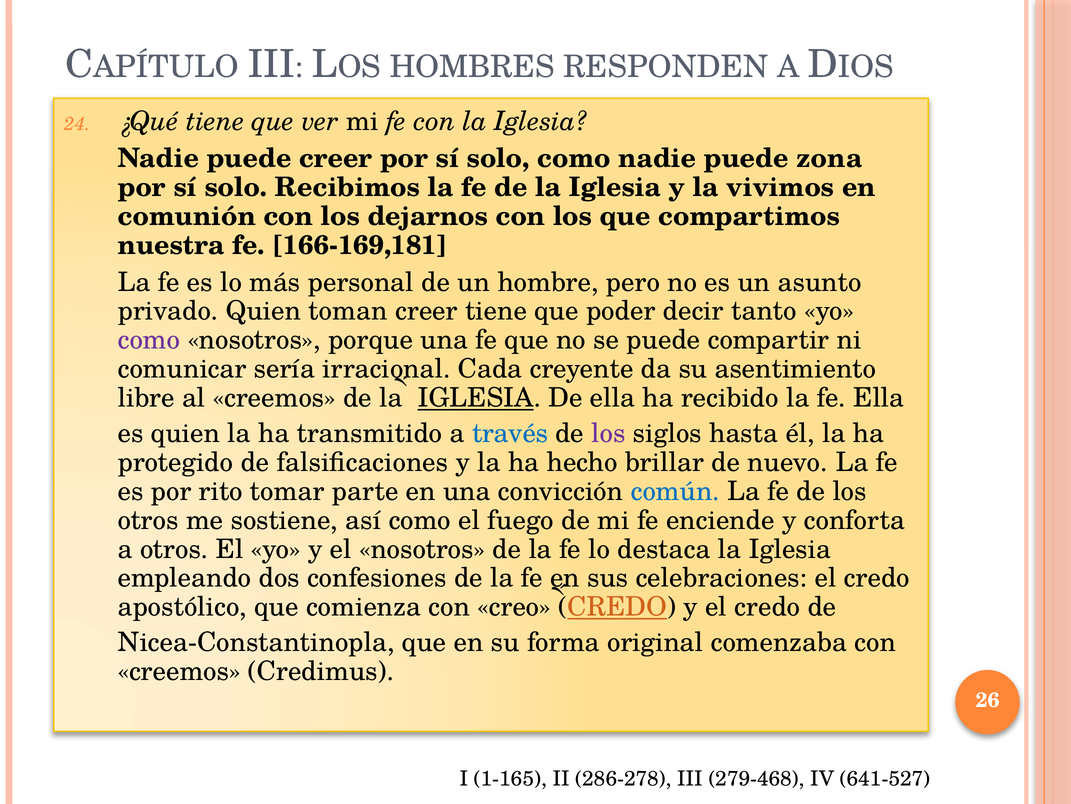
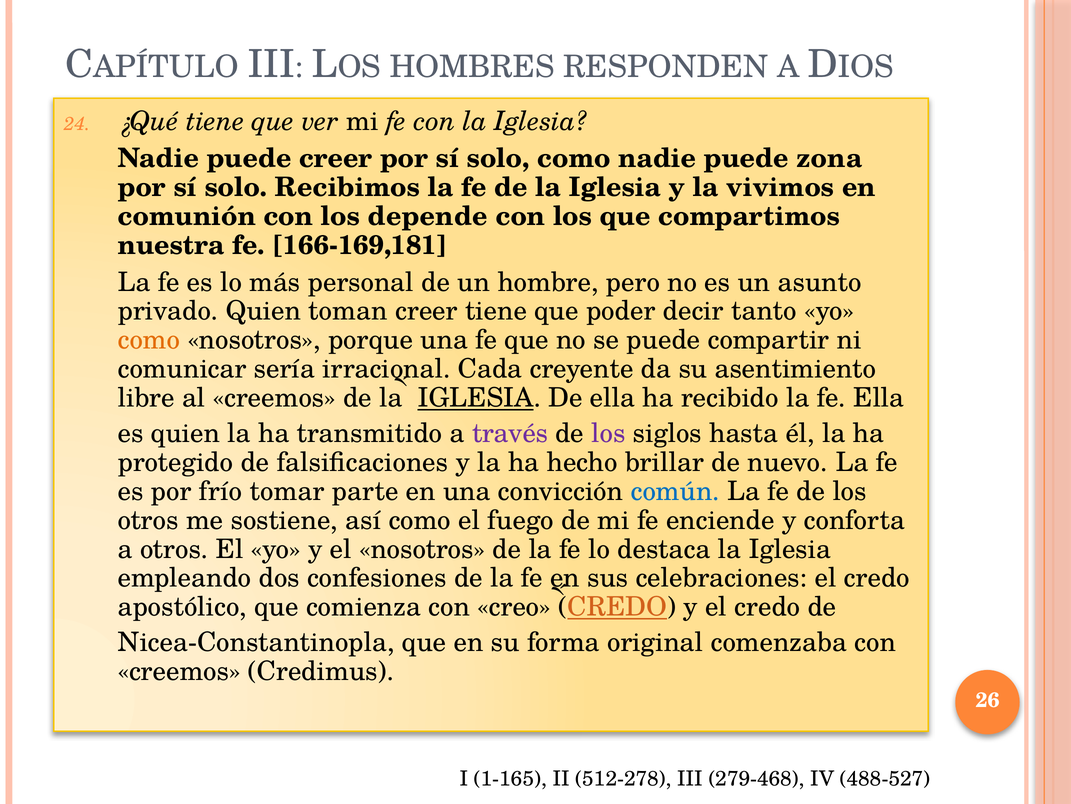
dejarnos: dejarnos -> depende (428, 216)
como colour: purple -> orange (149, 340)
través colour: blue -> purple (510, 433)
rito: rito -> frío (221, 491)
286-278: 286-278 -> 512-278 (624, 778)
641-527: 641-527 -> 488-527 (885, 778)
